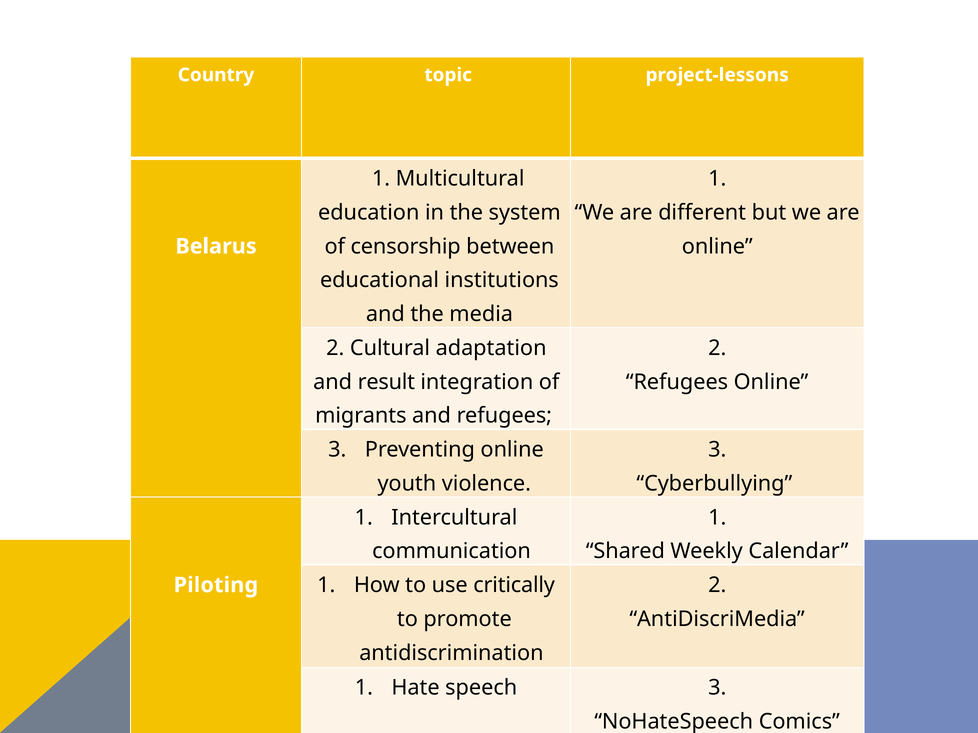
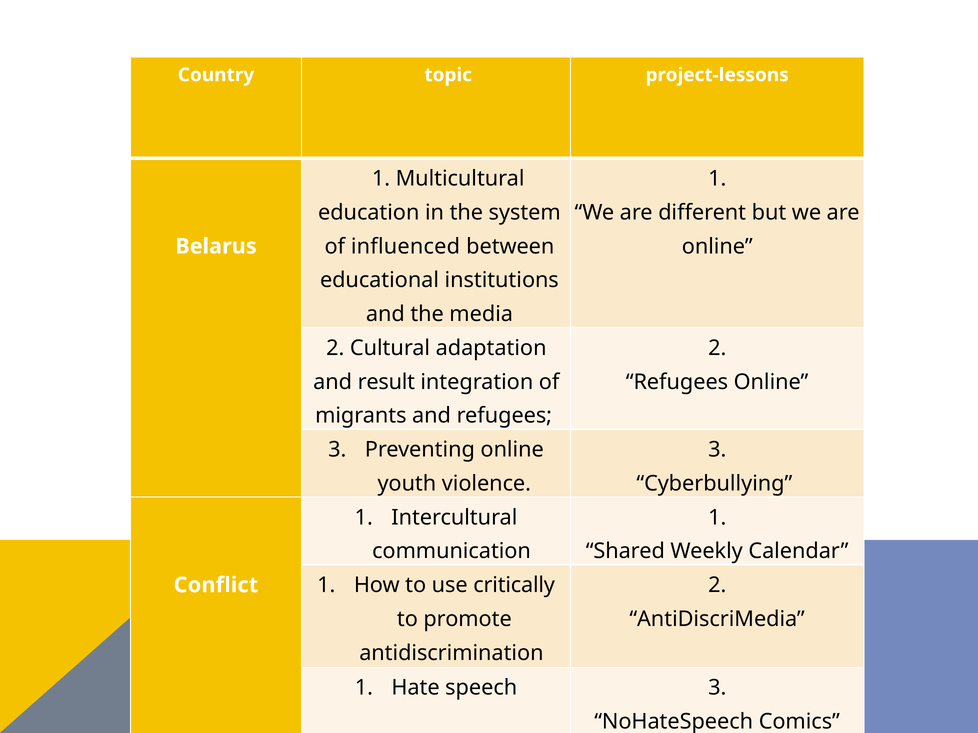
censorship: censorship -> influenced (405, 247)
Piloting: Piloting -> Conflict (216, 585)
